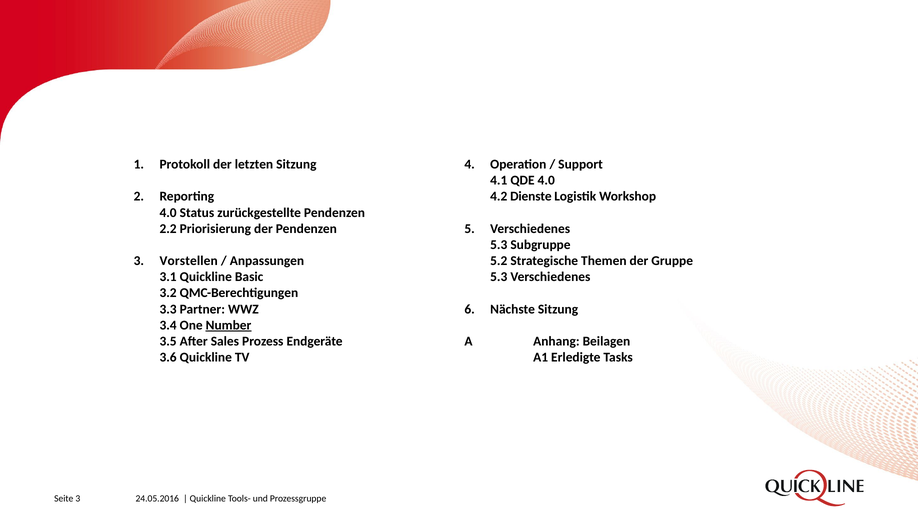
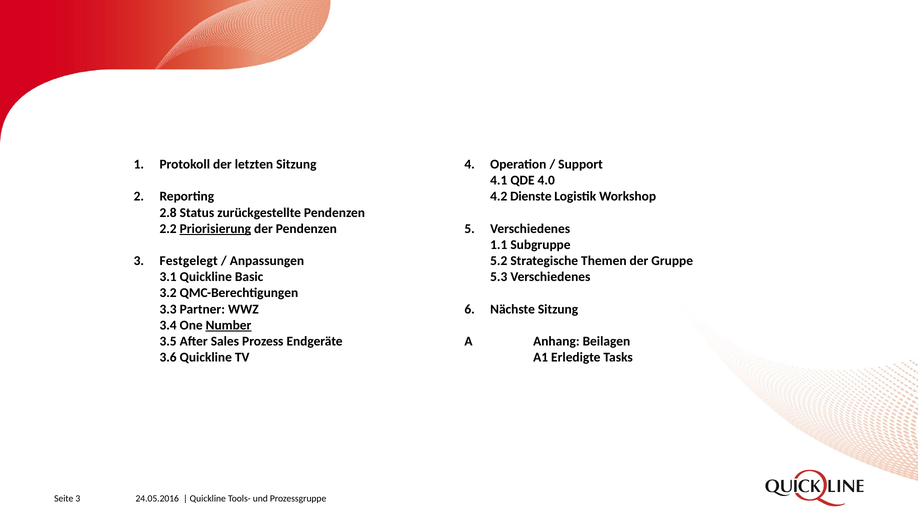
4.0: 4.0 -> 2.8 (168, 212)
Priorisierung underline: none -> present (215, 228)
5.3: 5.3 -> 1.1 (499, 244)
Vorstellen: Vorstellen -> Festgelegt (189, 261)
